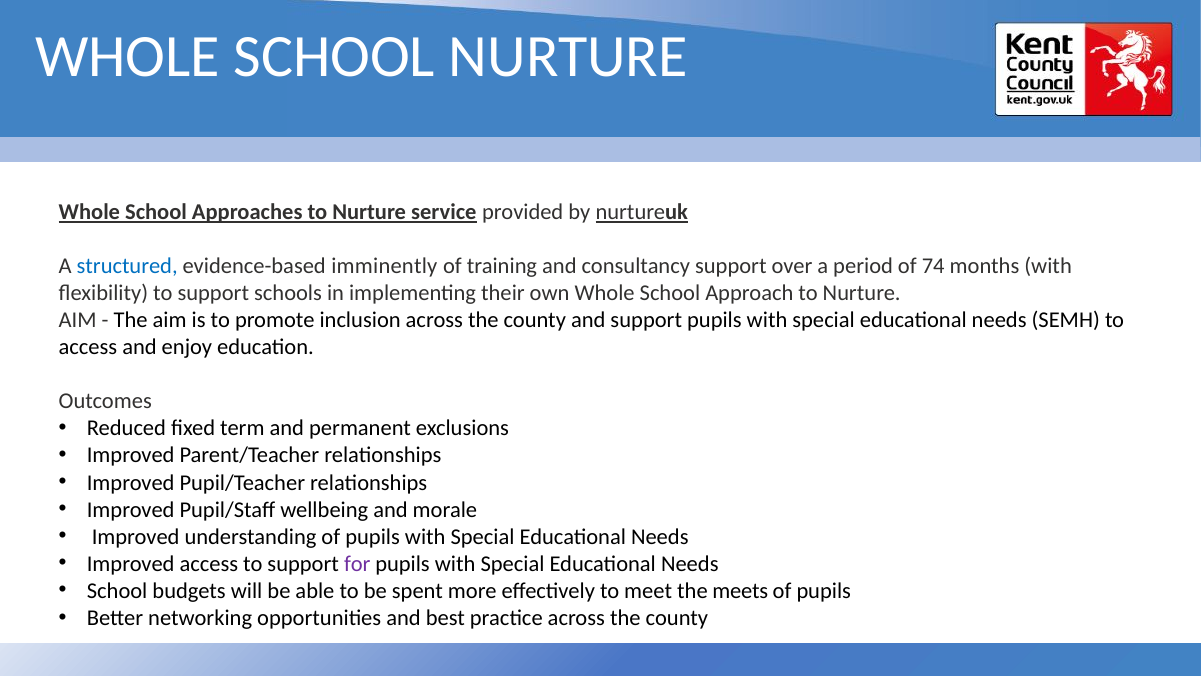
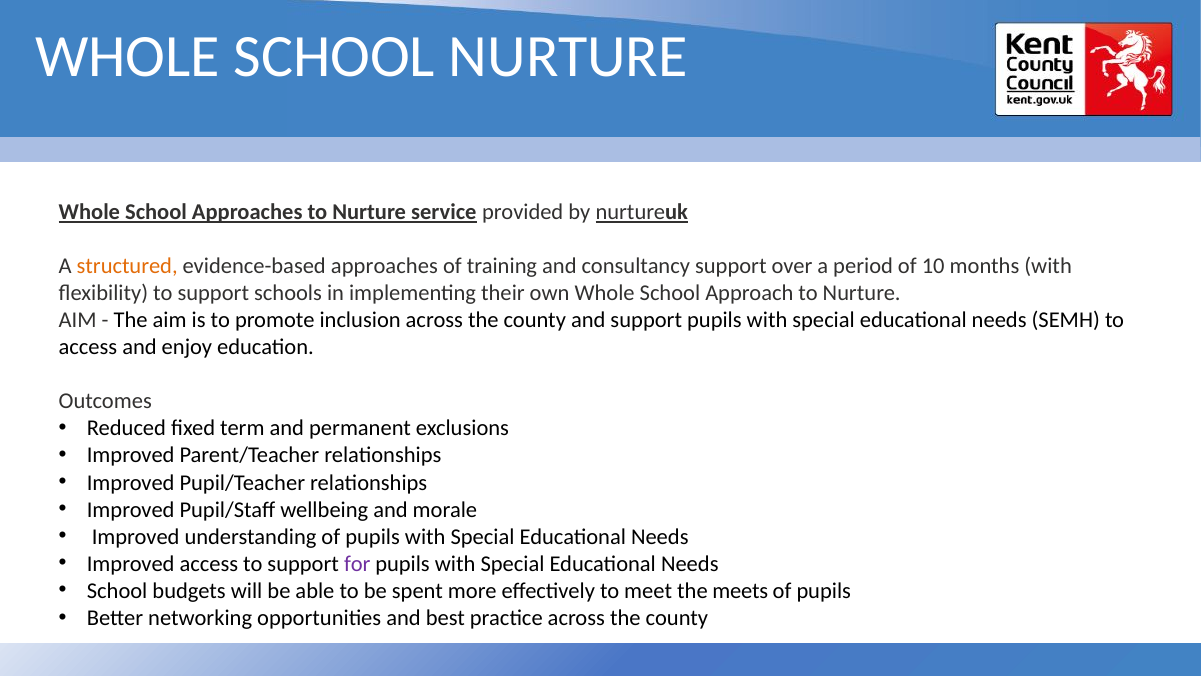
structured colour: blue -> orange (127, 266)
evidence-based imminently: imminently -> approaches (384, 266)
74: 74 -> 10 (933, 266)
